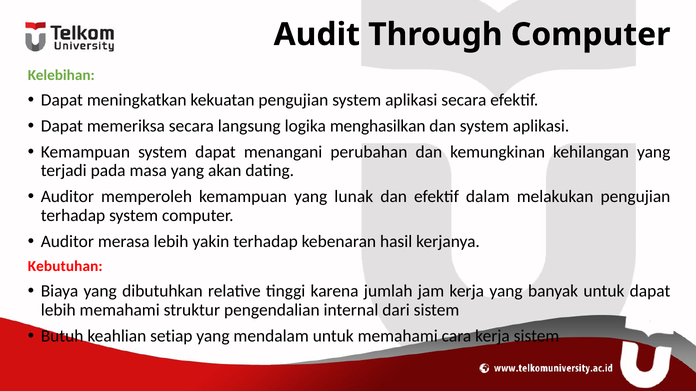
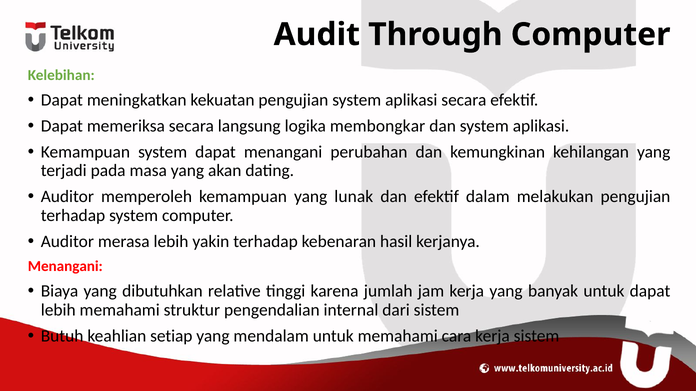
menghasilkan: menghasilkan -> membongkar (378, 126)
Kebutuhan: Kebutuhan -> Menangani (65, 267)
